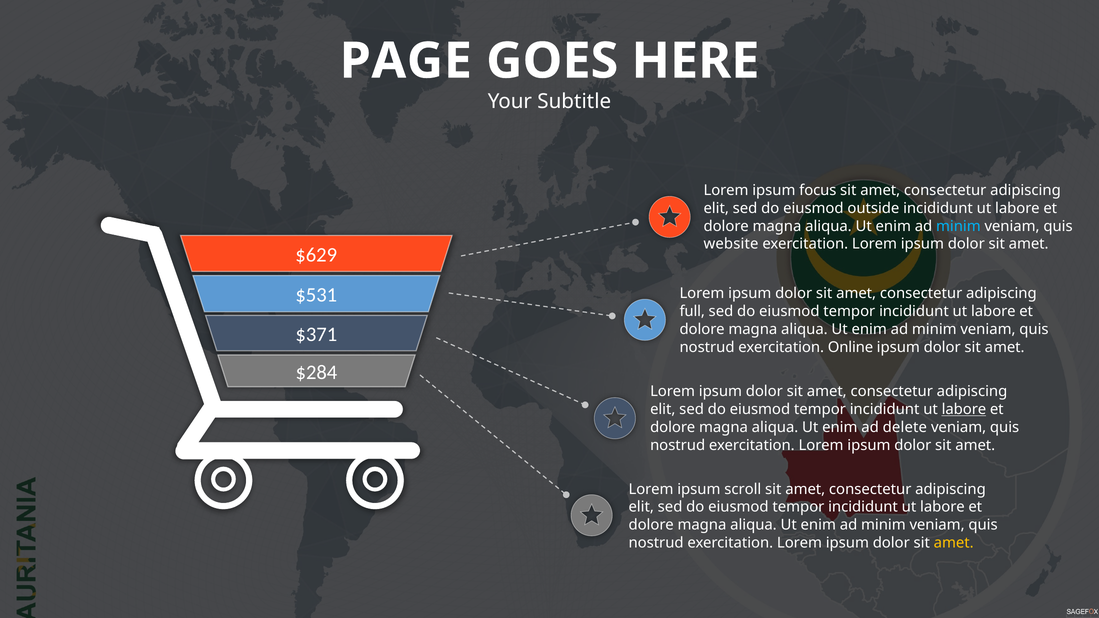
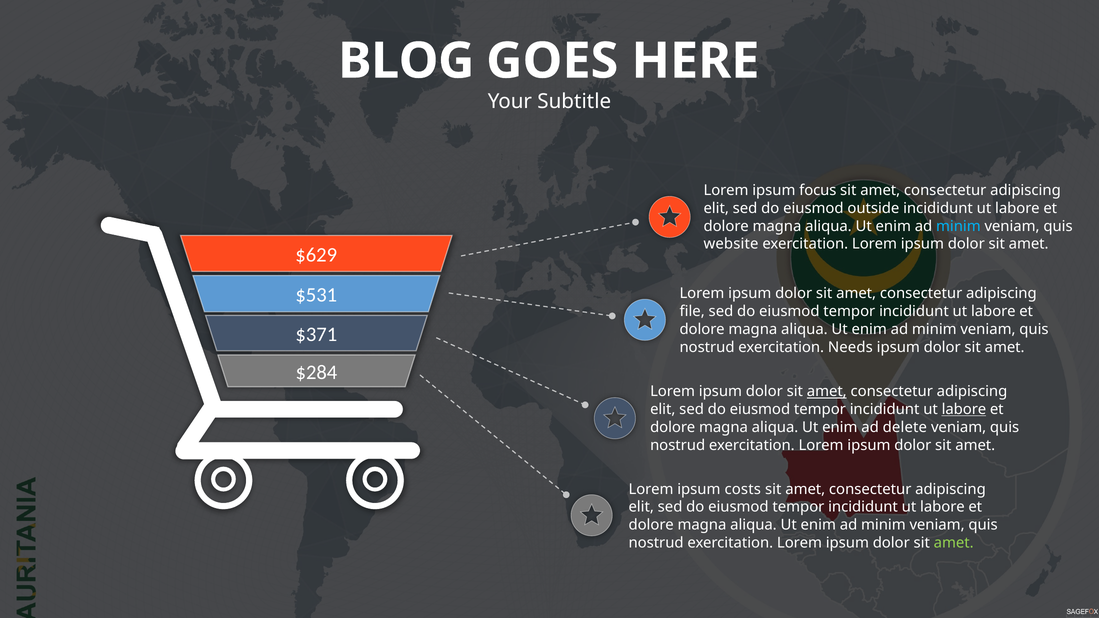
PAGE: PAGE -> BLOG (406, 61)
full: full -> file (692, 312)
Online: Online -> Needs (850, 347)
amet underline: none -> present (827, 392)
scroll: scroll -> costs (743, 489)
amet colour: yellow -> light green (954, 543)
